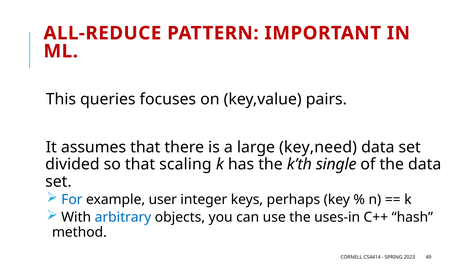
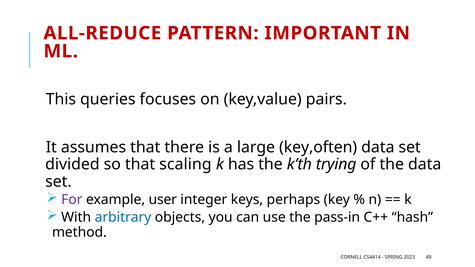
key,need: key,need -> key,often (318, 147)
single: single -> trying (336, 164)
For colour: blue -> purple (72, 200)
uses-in: uses-in -> pass-in (337, 218)
